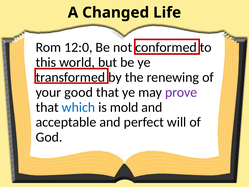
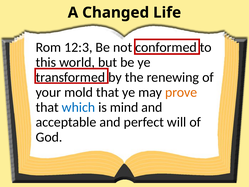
12:0: 12:0 -> 12:3 (78, 47)
good: good -> mold (79, 92)
prove colour: purple -> orange (181, 92)
mold: mold -> mind (124, 107)
